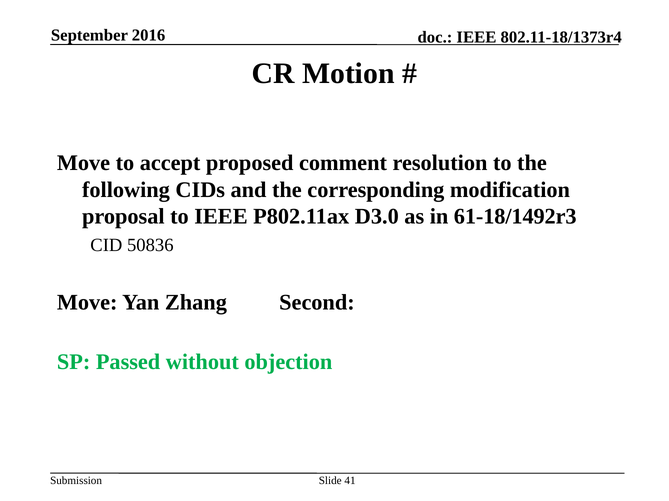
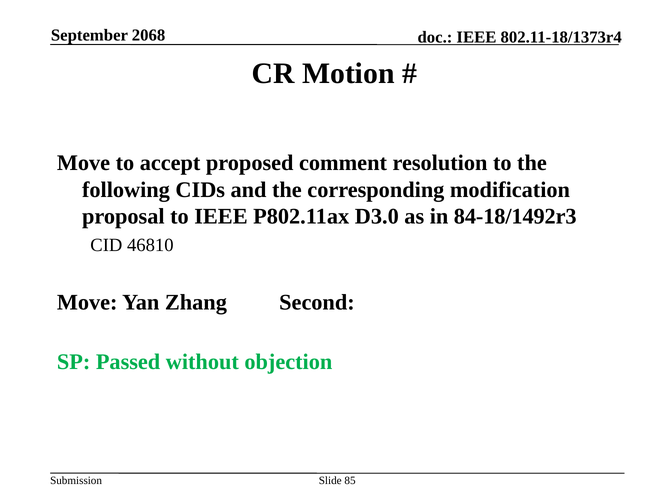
2016: 2016 -> 2068 (149, 35)
61-18/1492r3: 61-18/1492r3 -> 84-18/1492r3 (515, 217)
50836: 50836 -> 46810 (150, 246)
41: 41 -> 85 (350, 481)
